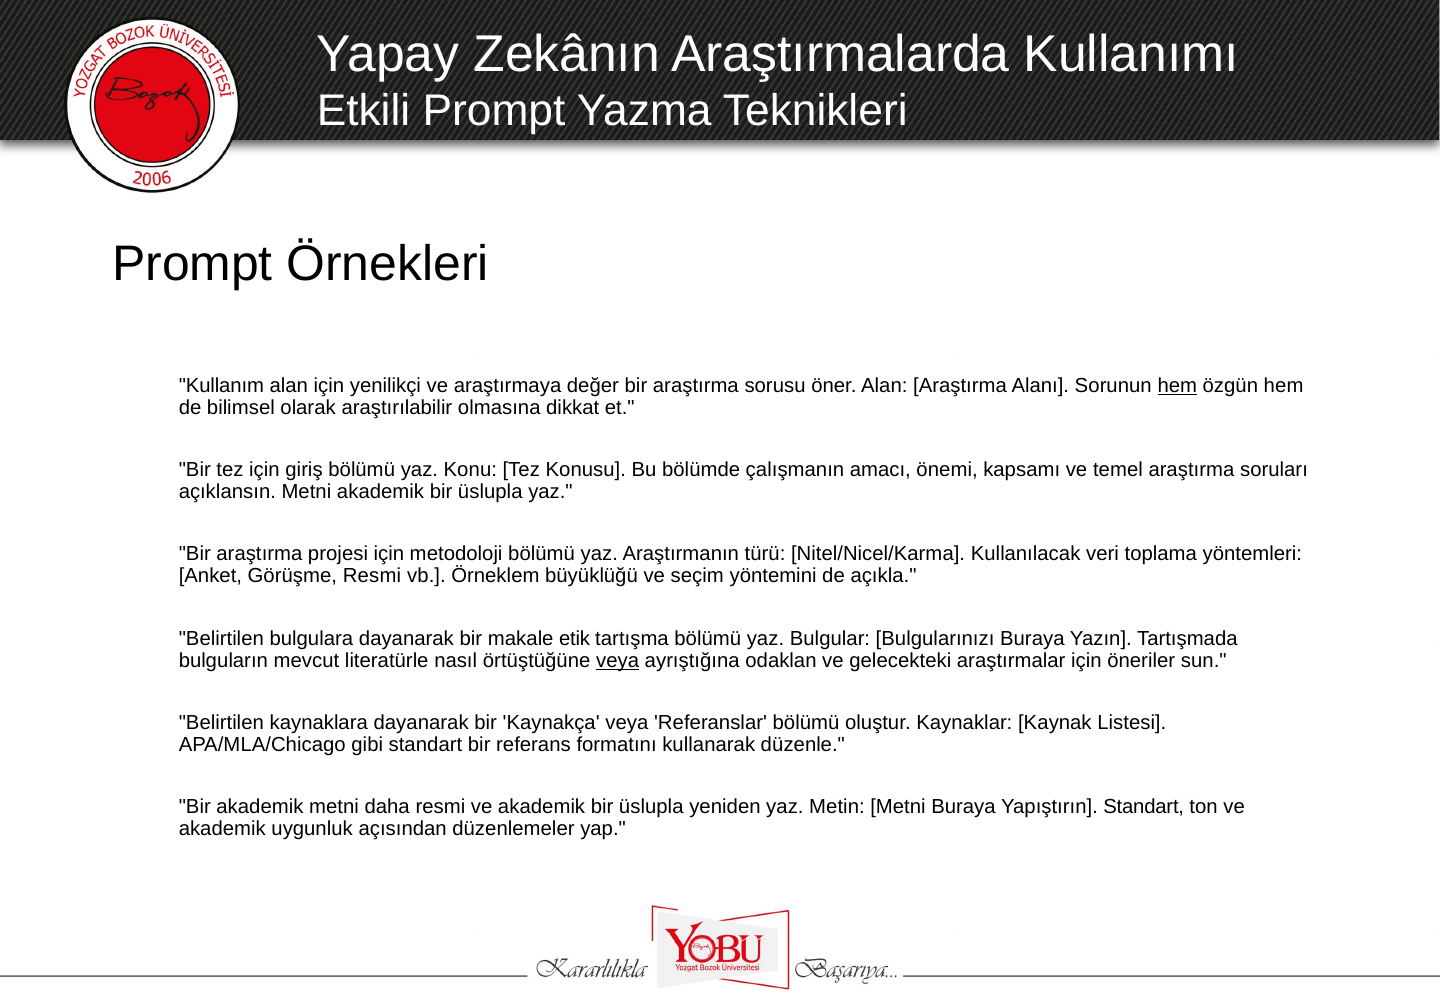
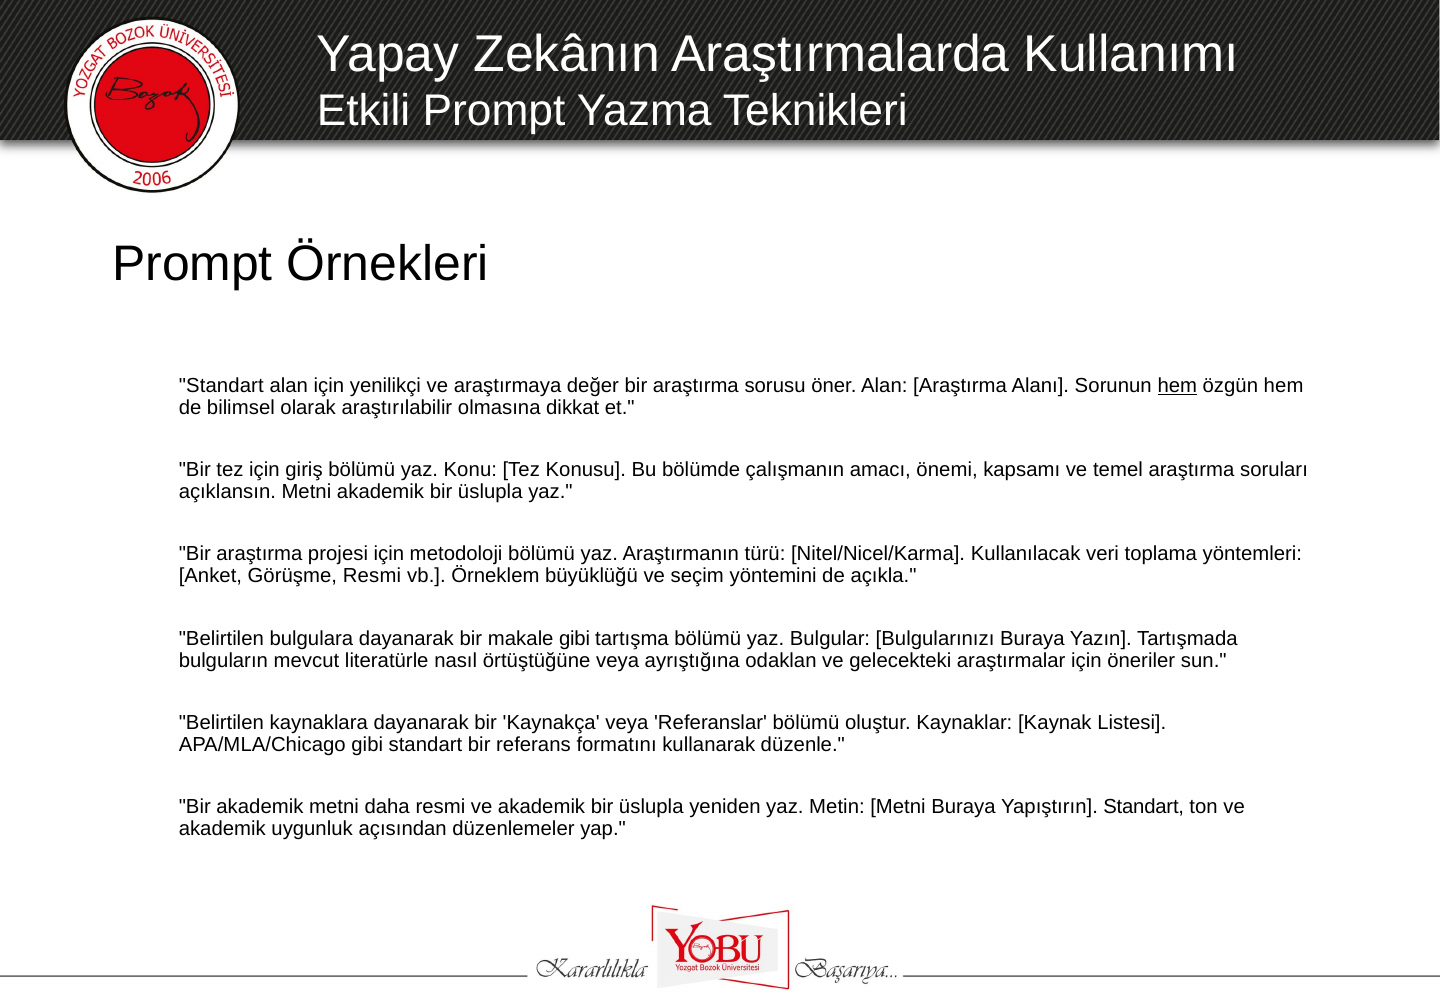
Kullanım: Kullanım -> Standart (221, 385)
makale etik: etik -> gibi (575, 638)
veya underline: present -> none (618, 660)
